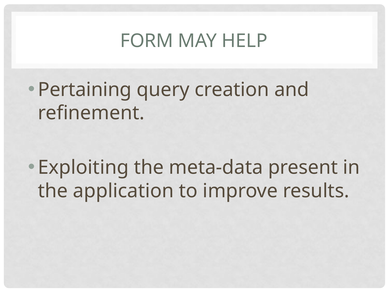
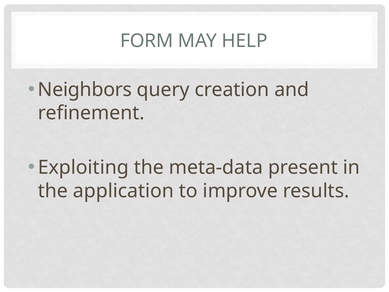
Pertaining: Pertaining -> Neighbors (85, 90)
